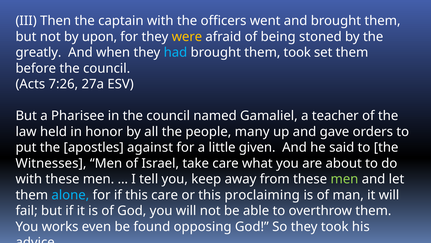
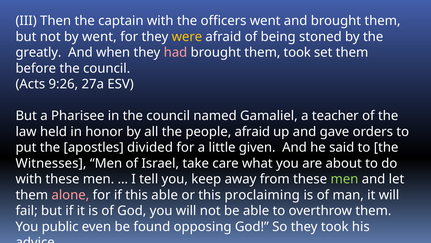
by upon: upon -> went (99, 37)
had colour: light blue -> pink (175, 52)
7:26: 7:26 -> 9:26 (63, 84)
people many: many -> afraid (252, 131)
against: against -> divided (150, 147)
alone colour: light blue -> pink (70, 195)
this care: care -> able (165, 195)
works: works -> public (60, 226)
